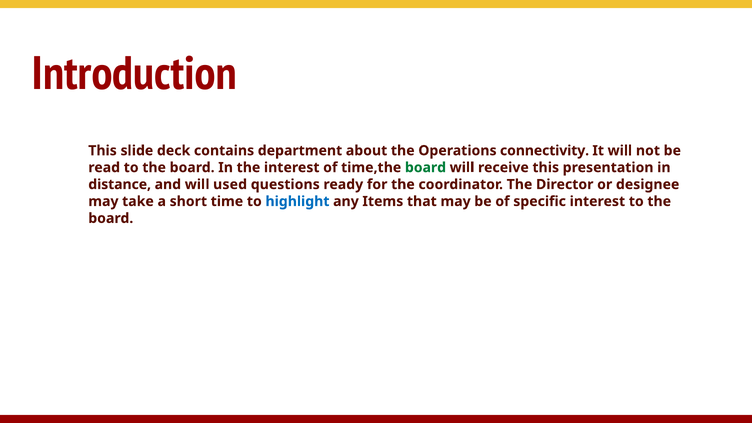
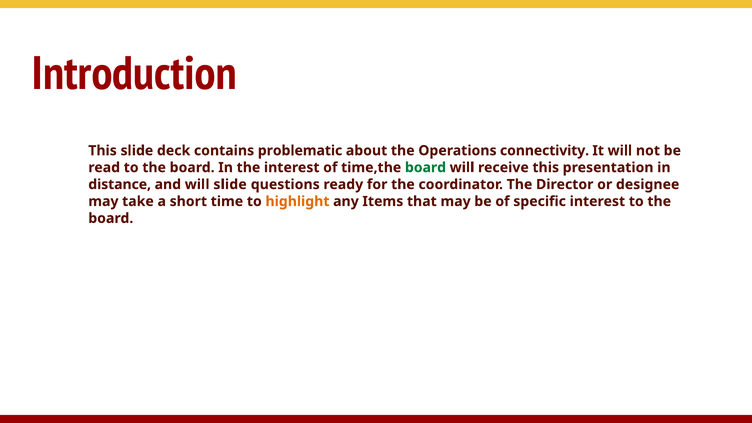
department: department -> problematic (300, 151)
will used: used -> slide (230, 184)
highlight colour: blue -> orange (297, 201)
